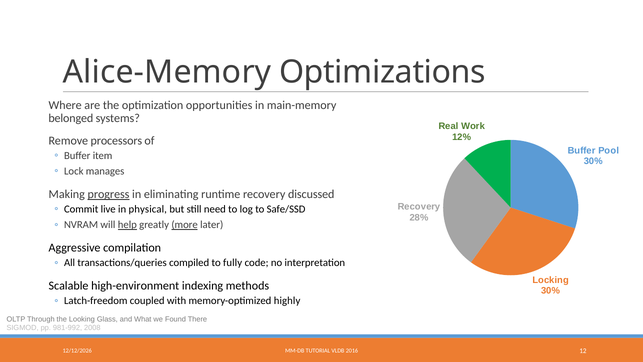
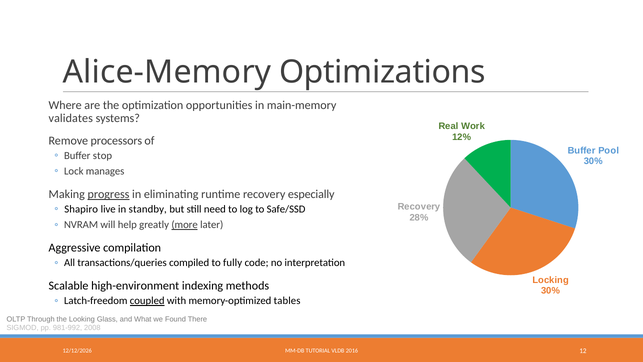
belonged: belonged -> validates (71, 118)
item: item -> stop (102, 156)
discussed: discussed -> especially (311, 194)
Commit: Commit -> Shapiro (81, 209)
physical: physical -> standby (148, 209)
help underline: present -> none (127, 225)
coupled underline: none -> present (147, 301)
highly: highly -> tables (287, 301)
